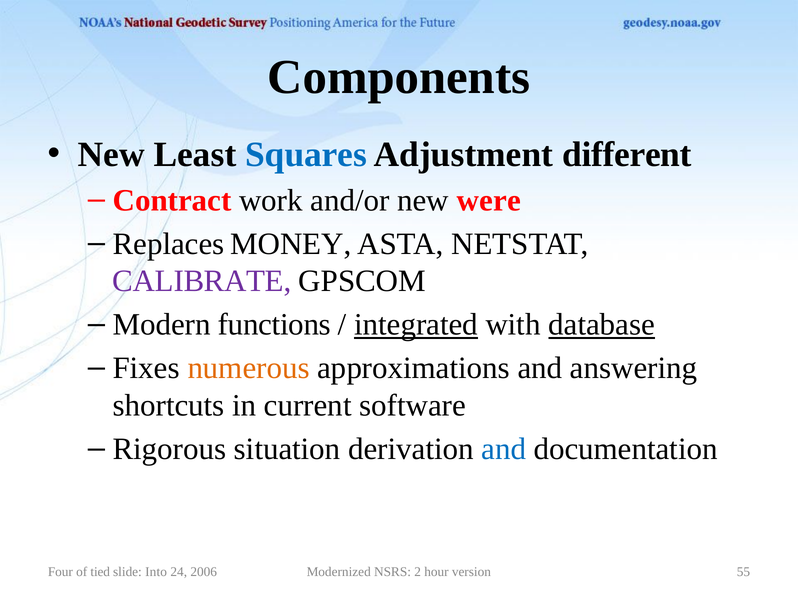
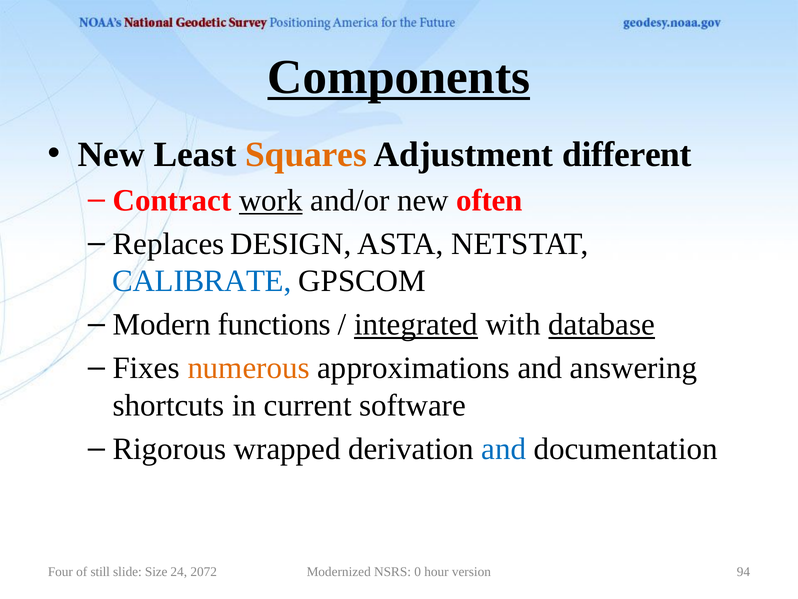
Components underline: none -> present (399, 77)
Squares colour: blue -> orange (306, 154)
work underline: none -> present (271, 200)
were: were -> often (489, 200)
MONEY: MONEY -> DESIGN (291, 244)
CALIBRATE colour: purple -> blue (202, 281)
situation: situation -> wrapped (287, 449)
tied: tied -> still (100, 572)
Into: Into -> Size (156, 572)
2006: 2006 -> 2072 (204, 572)
2: 2 -> 0 (418, 572)
55: 55 -> 94 (743, 572)
